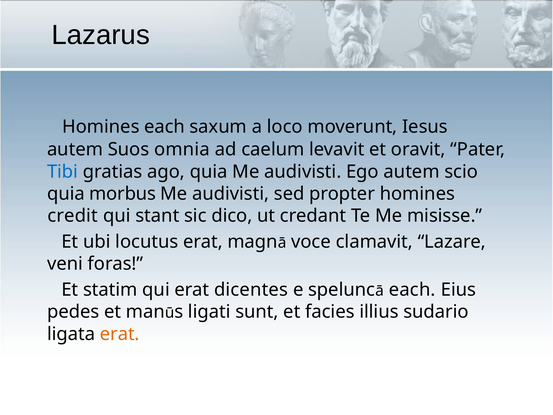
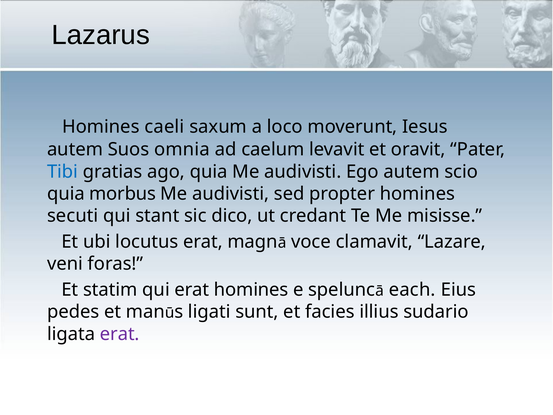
Homines each: each -> caeli (164, 127)
credit: credit -> secuti (73, 216)
erat dicentes: dicentes -> homines (251, 289)
erat colour: orange -> purple (120, 334)
